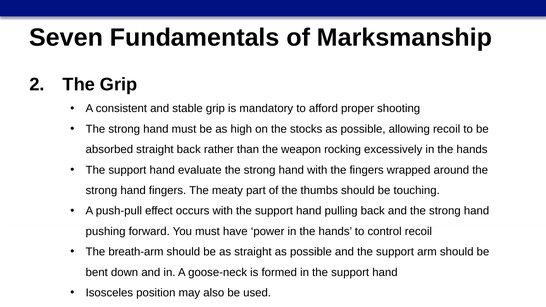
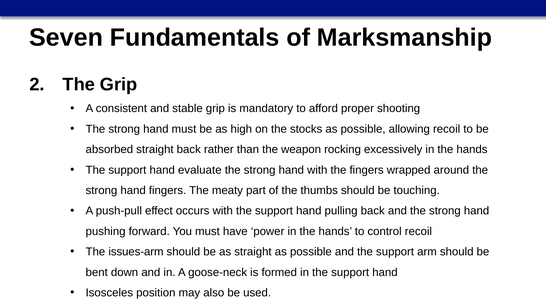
breath-arm: breath-arm -> issues-arm (136, 252)
